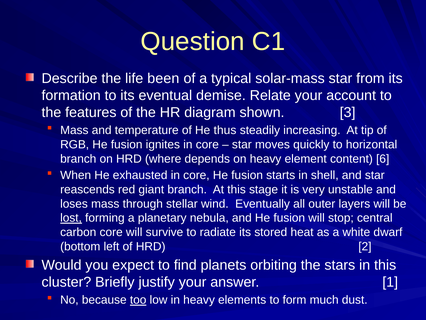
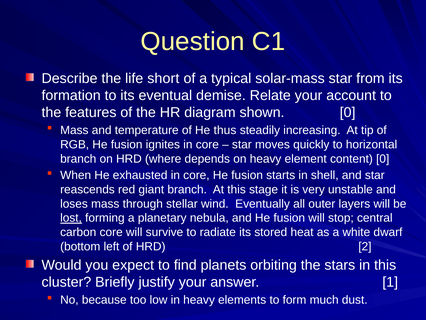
been: been -> short (163, 78)
shown 3: 3 -> 0 (348, 112)
content 6: 6 -> 0 (383, 159)
too underline: present -> none (138, 300)
